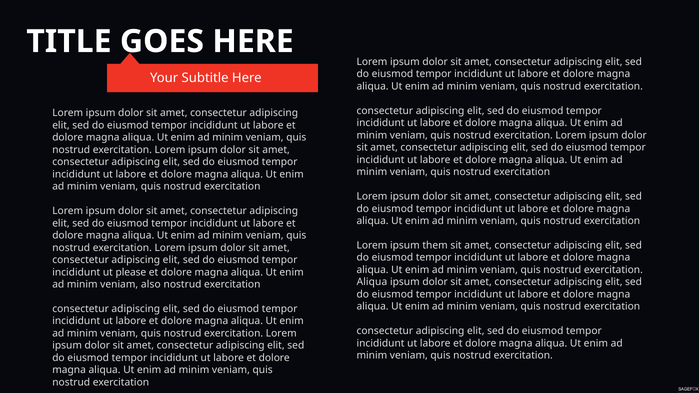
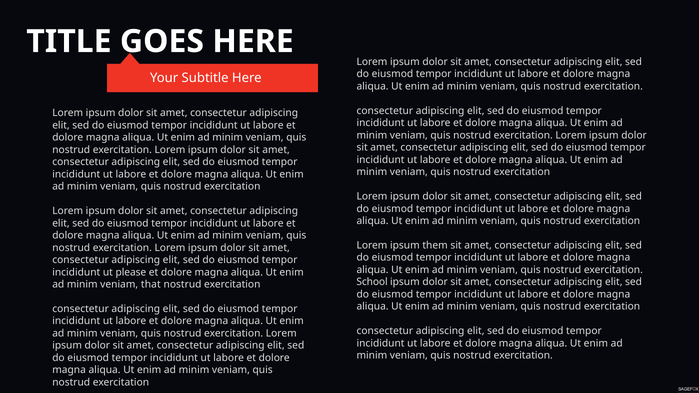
Aliqua: Aliqua -> School (372, 282)
also: also -> that (151, 285)
